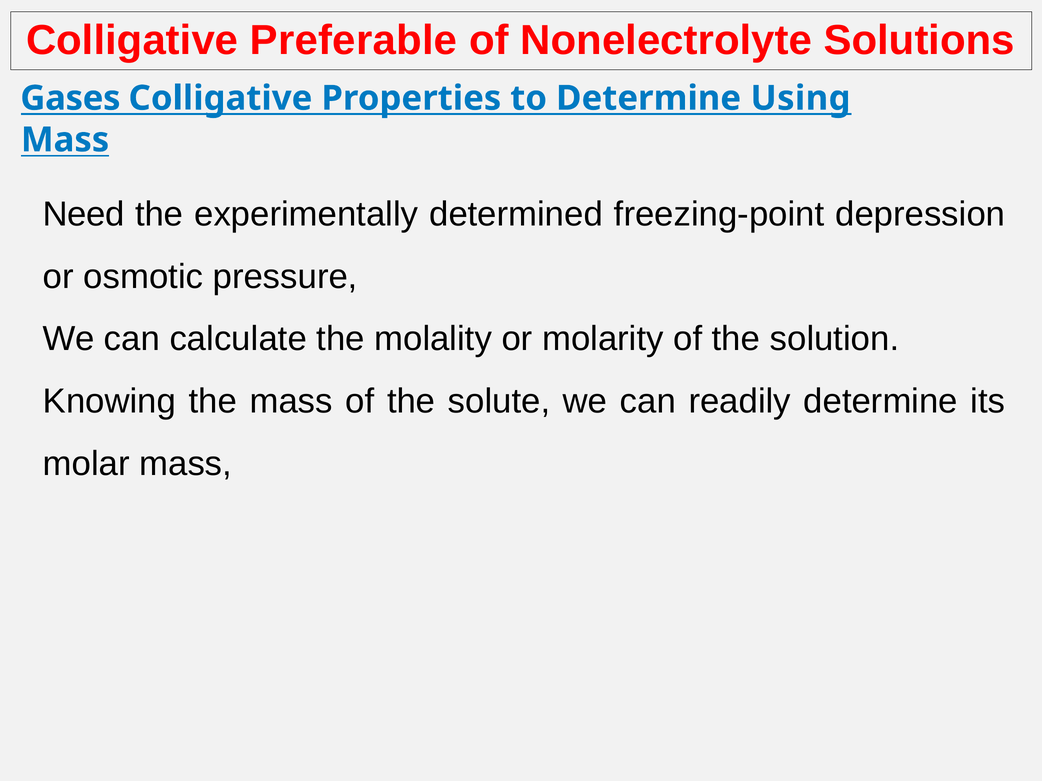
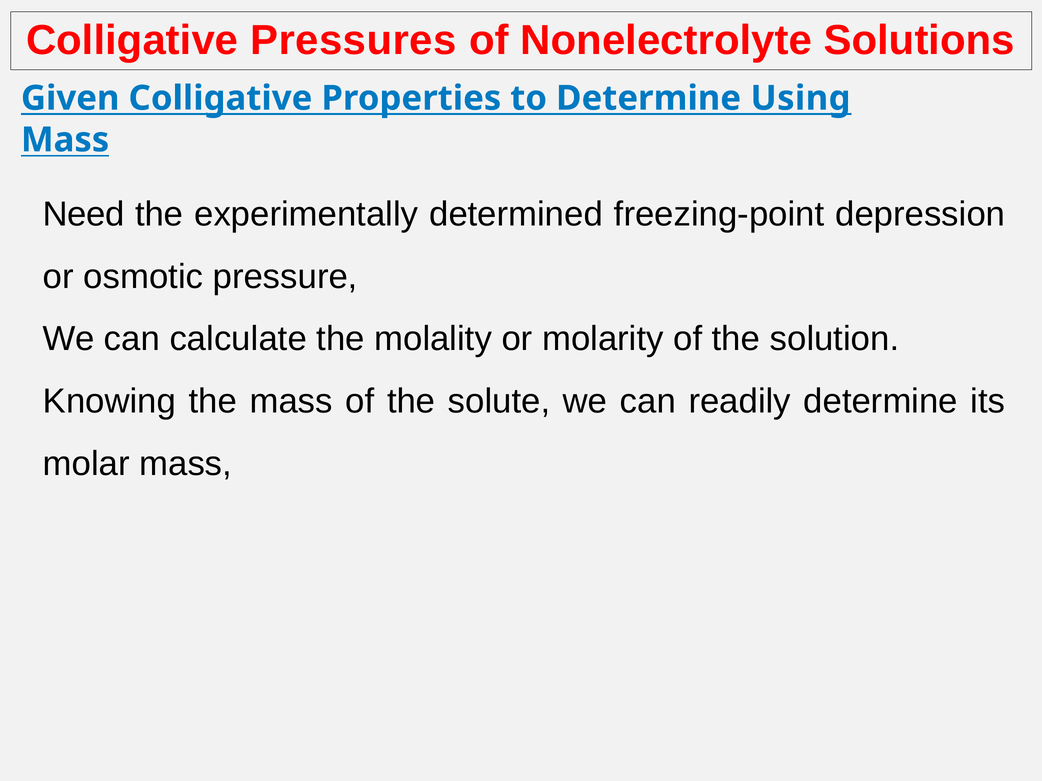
Preferable: Preferable -> Pressures (353, 41)
Gases: Gases -> Given (70, 98)
